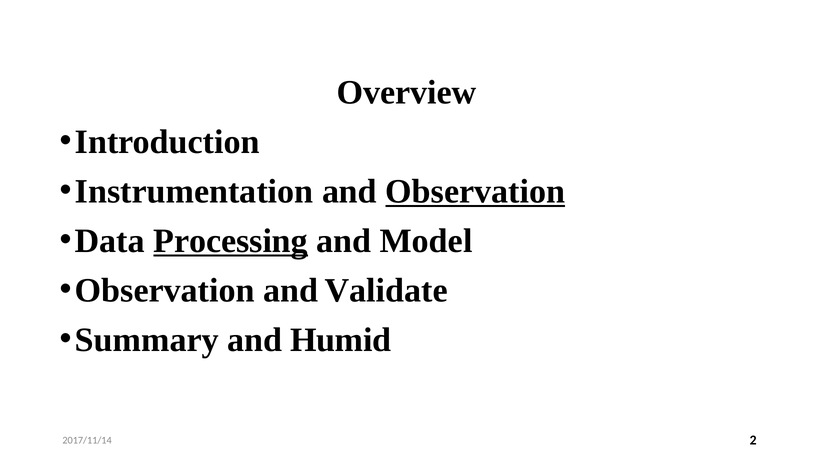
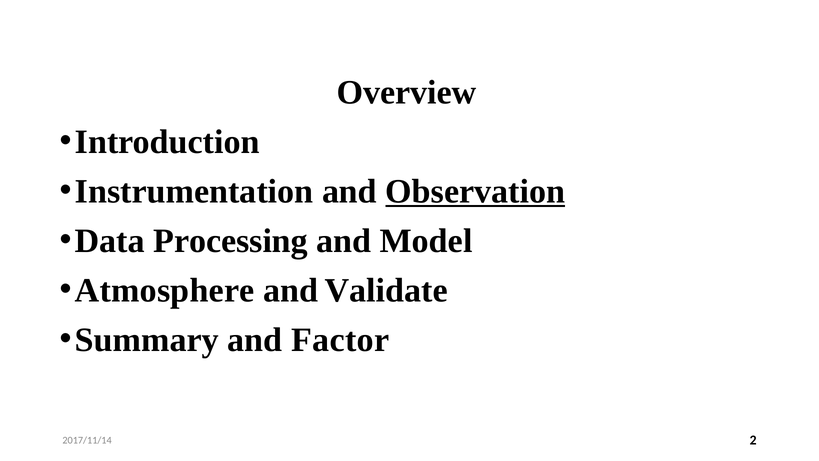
Processing underline: present -> none (231, 241)
Observation: Observation -> Atmosphere (165, 290)
Humid: Humid -> Factor (340, 340)
